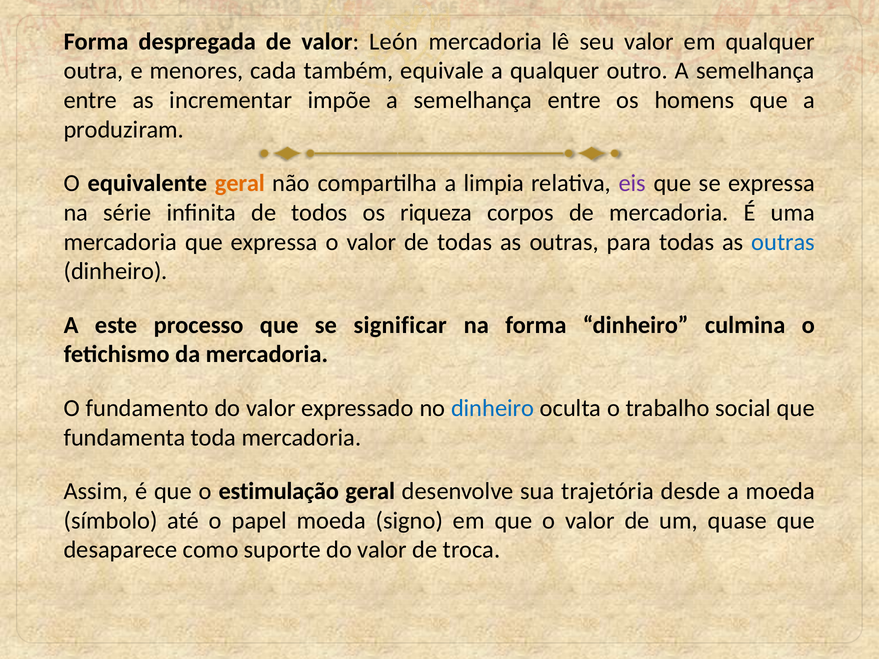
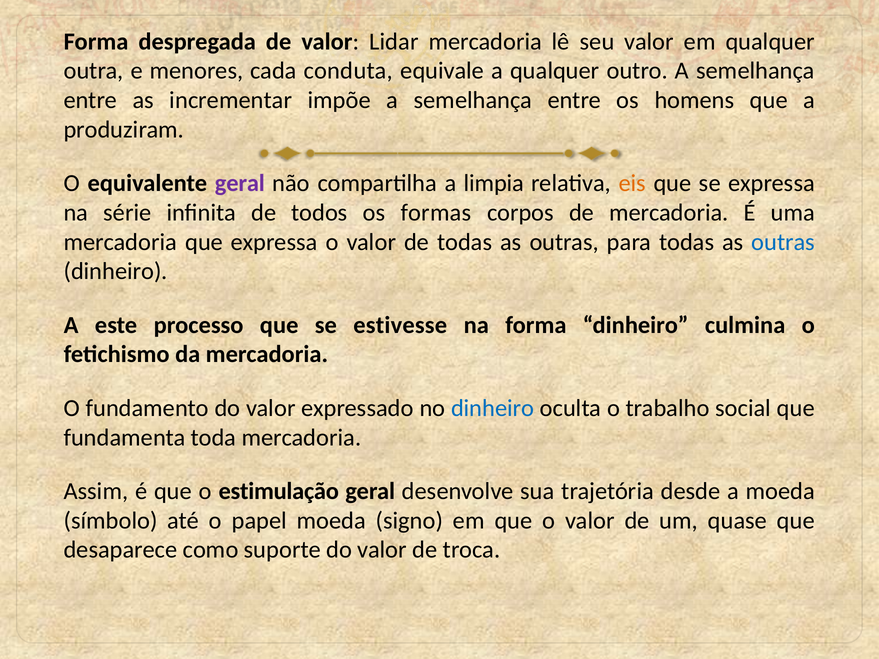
León: León -> Lidar (394, 42)
também: também -> conduta (348, 71)
geral colour: orange -> purple (240, 183)
eis colour: purple -> orange (632, 183)
riqueza: riqueza -> formas (436, 213)
significar: significar -> estivesse (400, 325)
